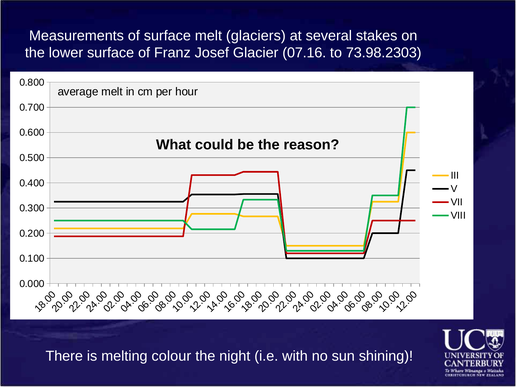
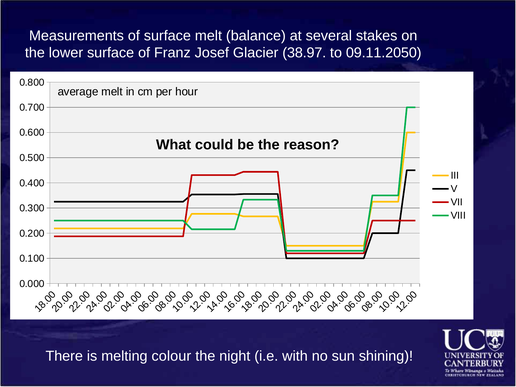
glaciers: glaciers -> balance (256, 36)
07.16: 07.16 -> 38.97 (304, 53)
73.98.2303: 73.98.2303 -> 09.11.2050 (384, 53)
